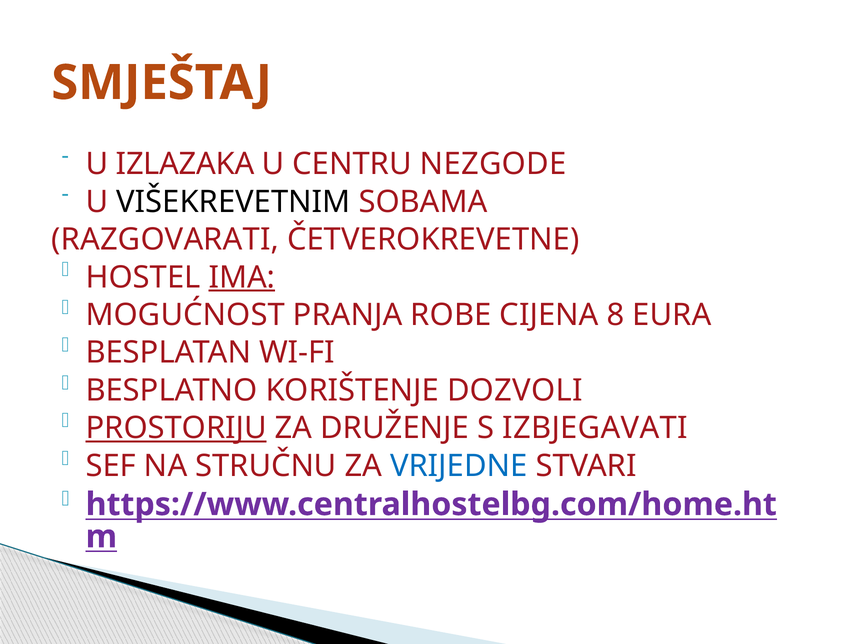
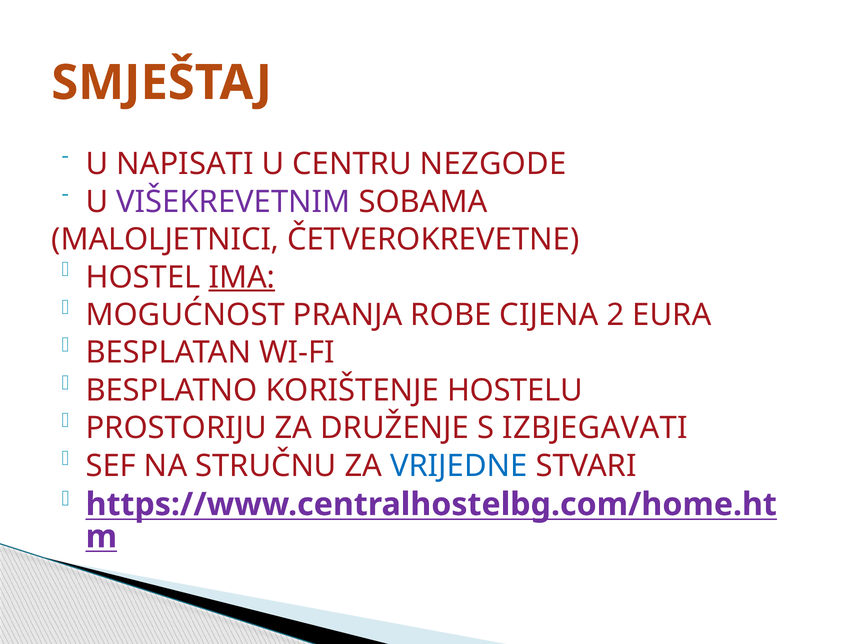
IZLAZAKA: IZLAZAKA -> NAPISATI (185, 164)
VIŠEKREVETNIM colour: black -> purple (233, 202)
RAZGOVARATI: RAZGOVARATI -> MALOLJETNICI (165, 239)
8: 8 -> 2 (615, 315)
DOZVOLI: DOZVOLI -> HOSTELU (515, 390)
PROSTORIJU underline: present -> none (176, 428)
